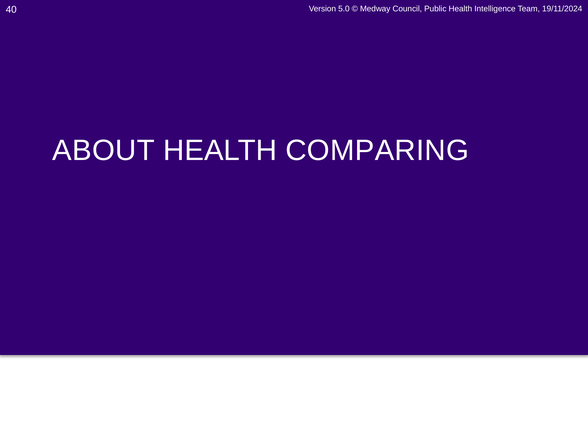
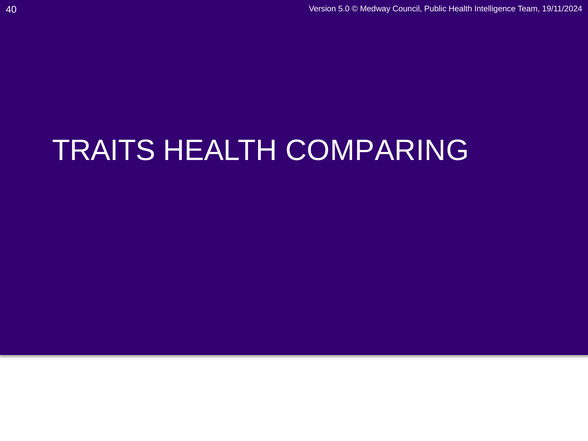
ABOUT: ABOUT -> TRAITS (104, 150)
